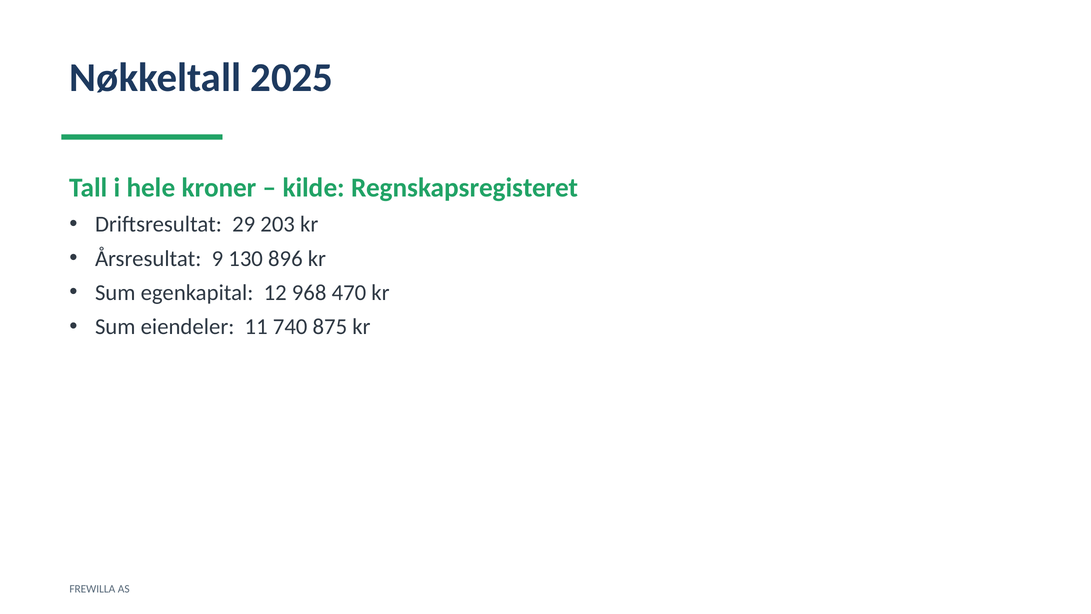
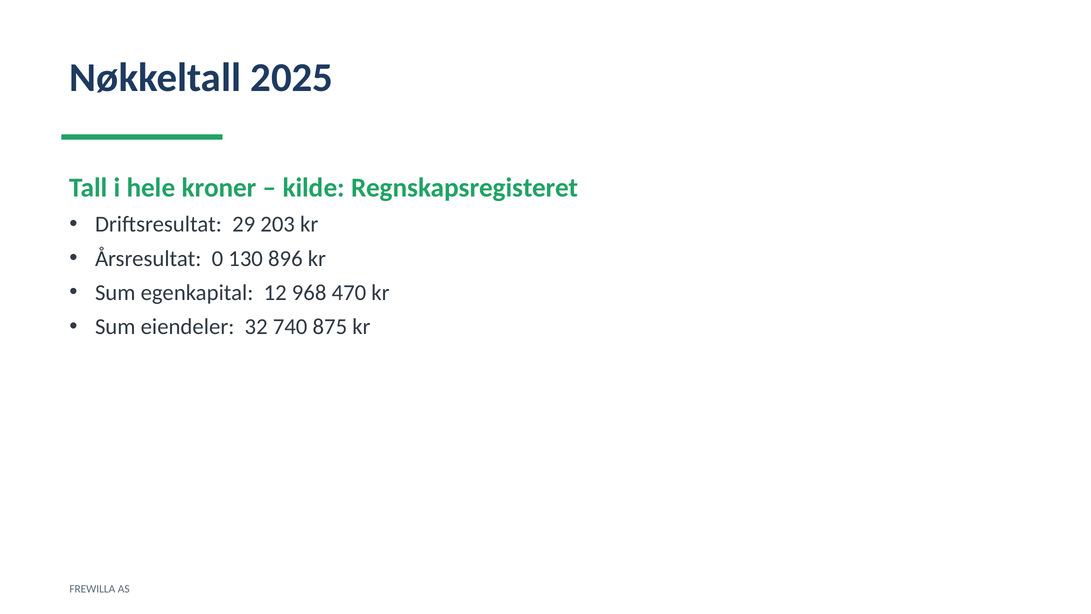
9: 9 -> 0 (217, 258)
11: 11 -> 32 (256, 327)
